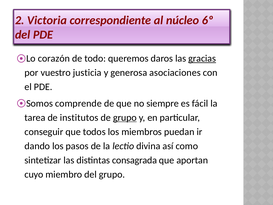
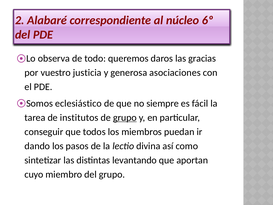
Victoria: Victoria -> Alabaré (47, 20)
corazón: corazón -> observa (54, 58)
gracias underline: present -> none (202, 58)
comprende: comprende -> eclesiástico (78, 103)
consagrada: consagrada -> levantando (135, 160)
